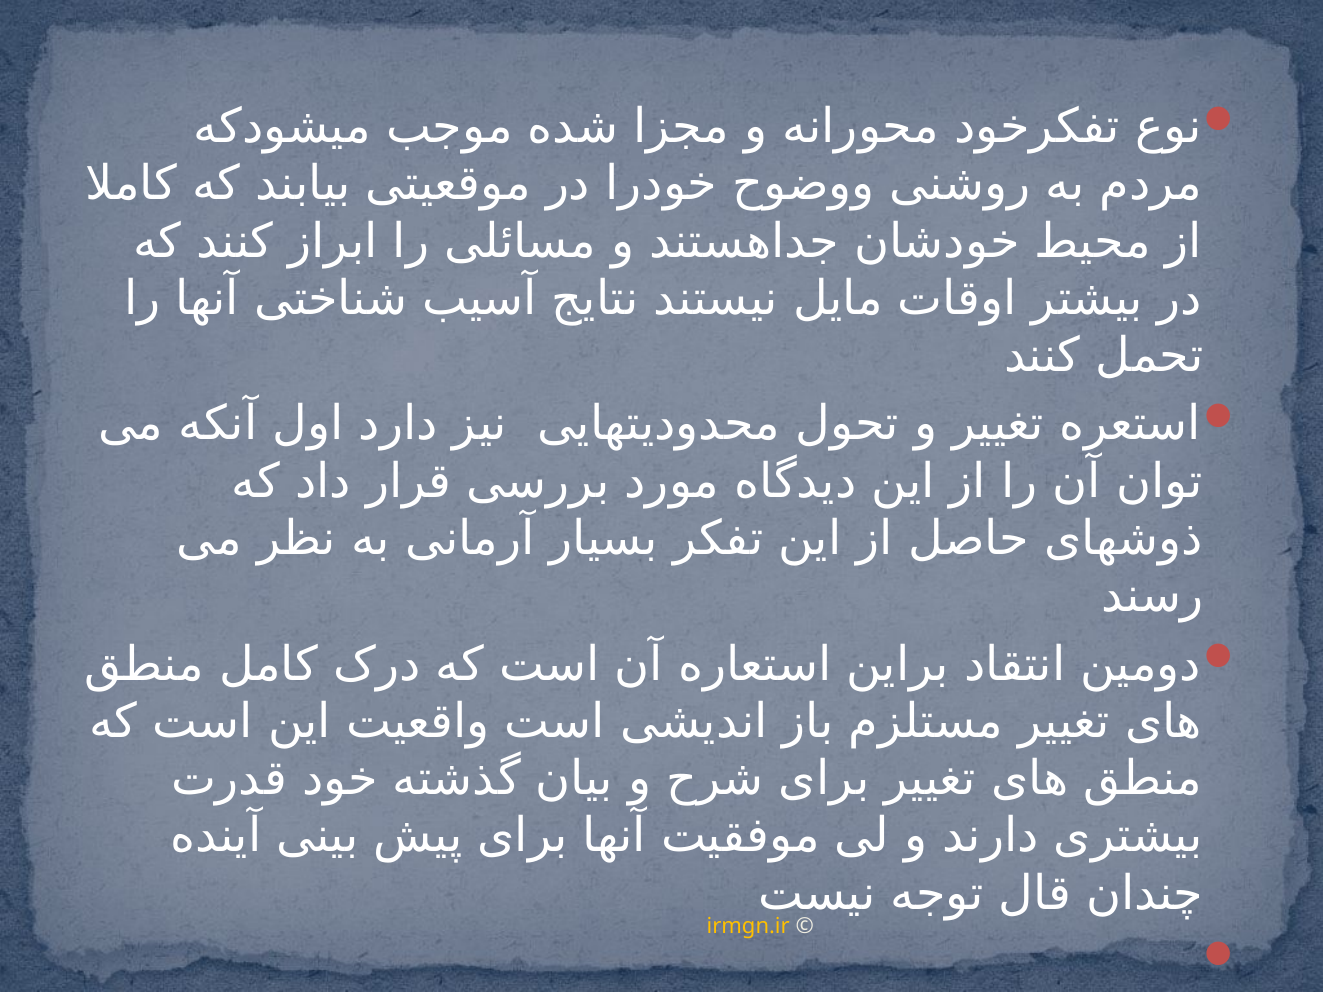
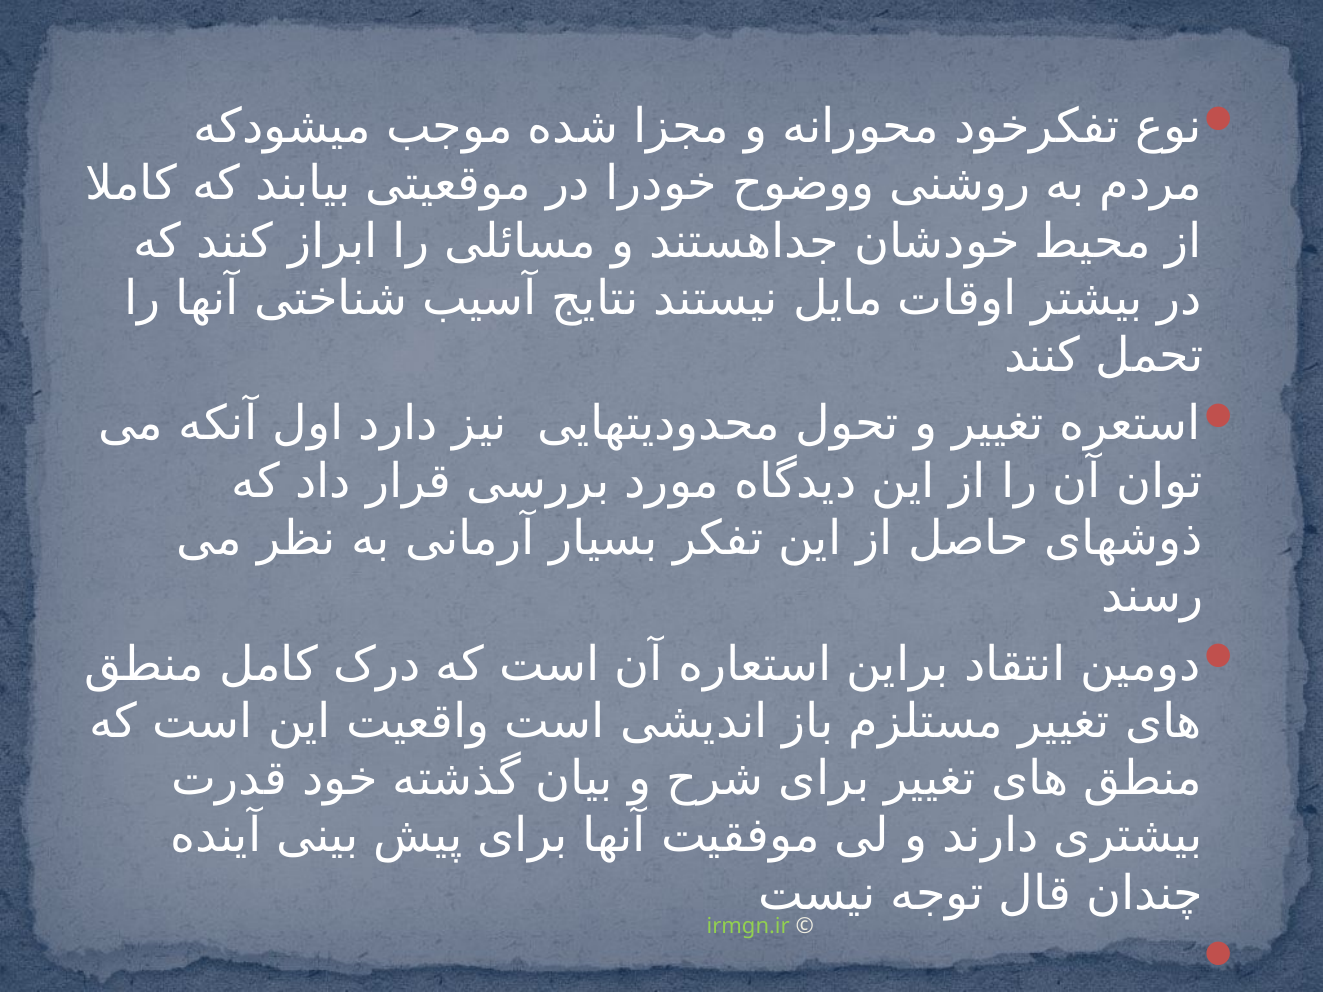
irmgn.ir colour: yellow -> light green (748, 927)
